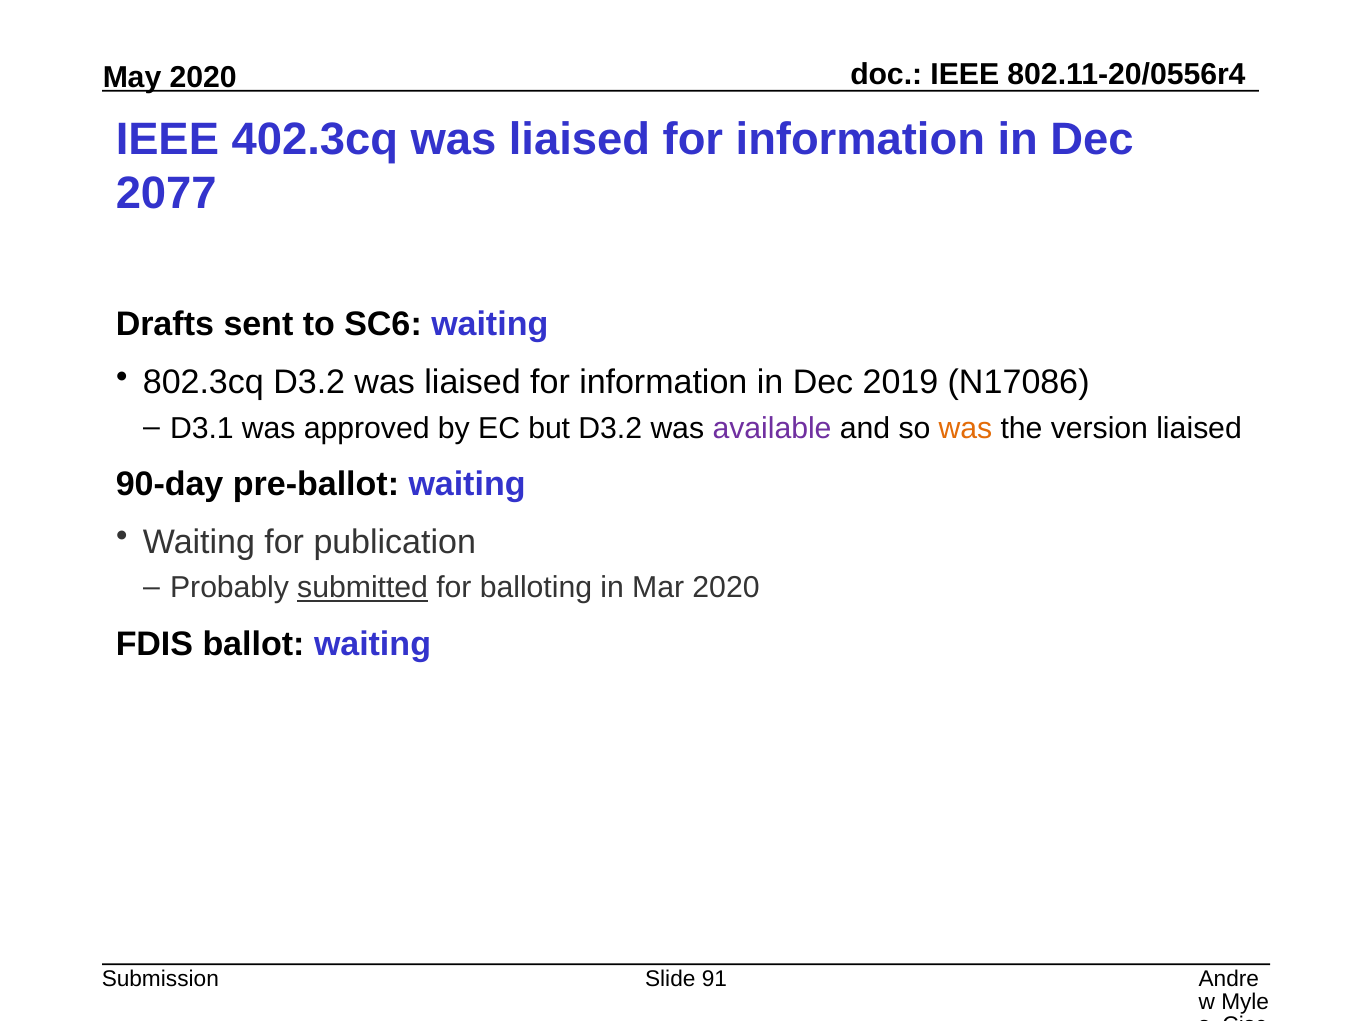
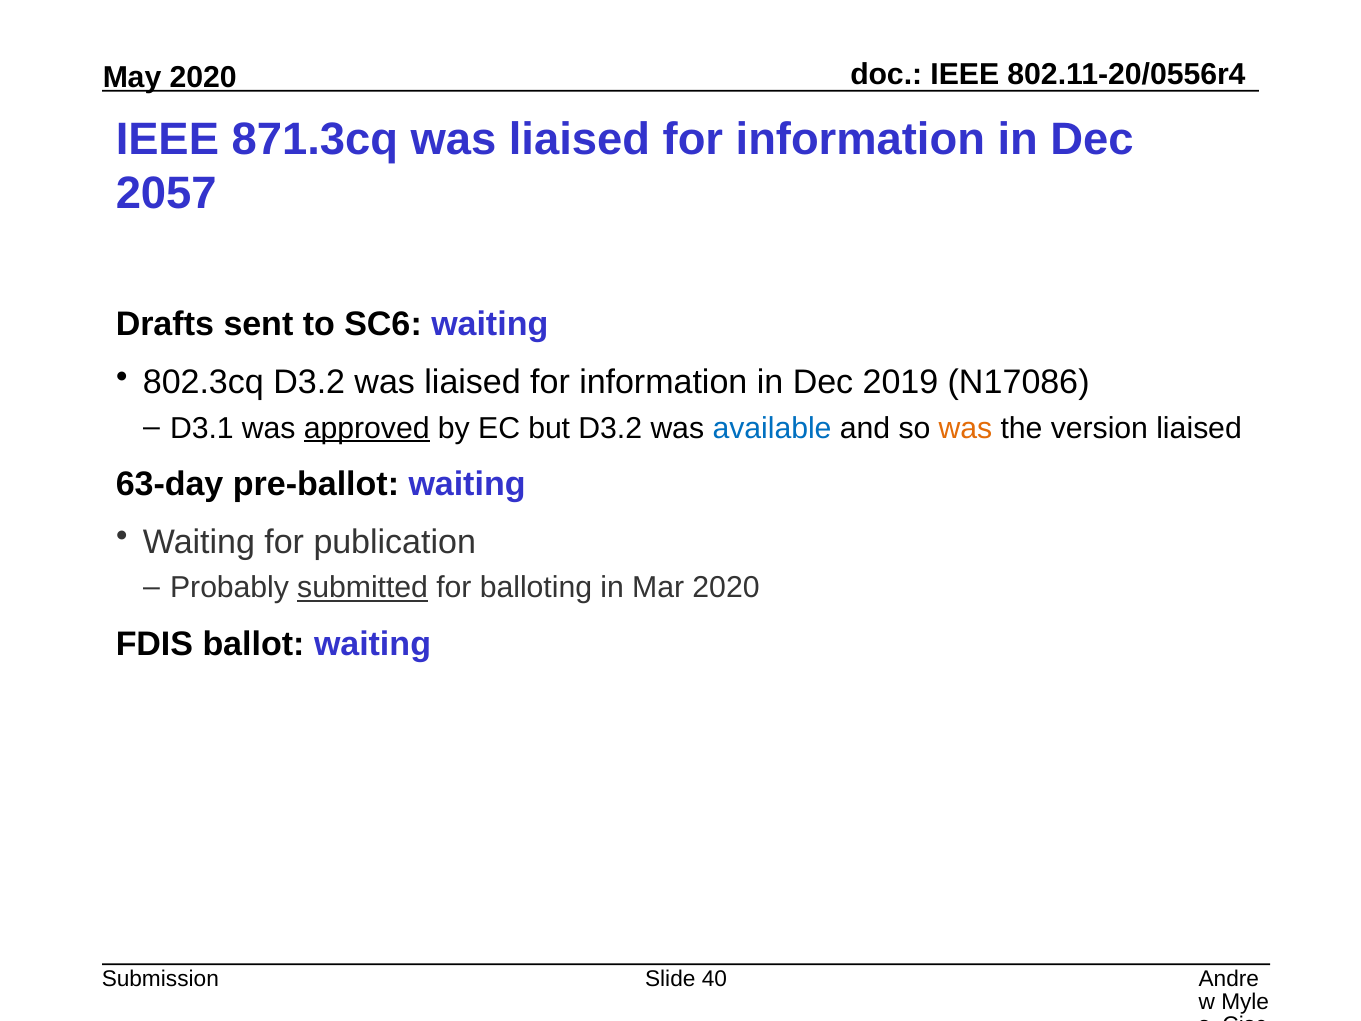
402.3cq: 402.3cq -> 871.3cq (315, 139)
2077: 2077 -> 2057 (166, 194)
approved underline: none -> present (367, 428)
available colour: purple -> blue (772, 428)
90-day: 90-day -> 63-day (170, 484)
91: 91 -> 40 (715, 979)
